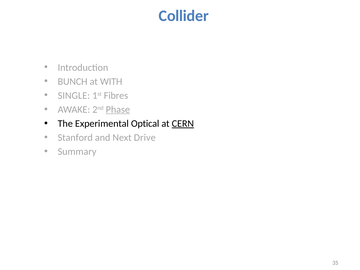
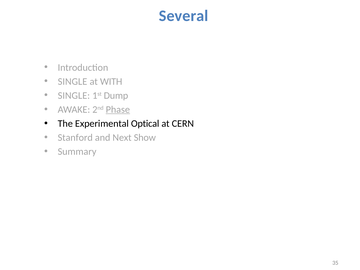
Collider: Collider -> Several (184, 16)
BUNCH: BUNCH -> SINGLE (73, 81)
Fibres: Fibres -> Dump (116, 95)
CERN underline: present -> none (183, 124)
Drive: Drive -> Show (145, 138)
